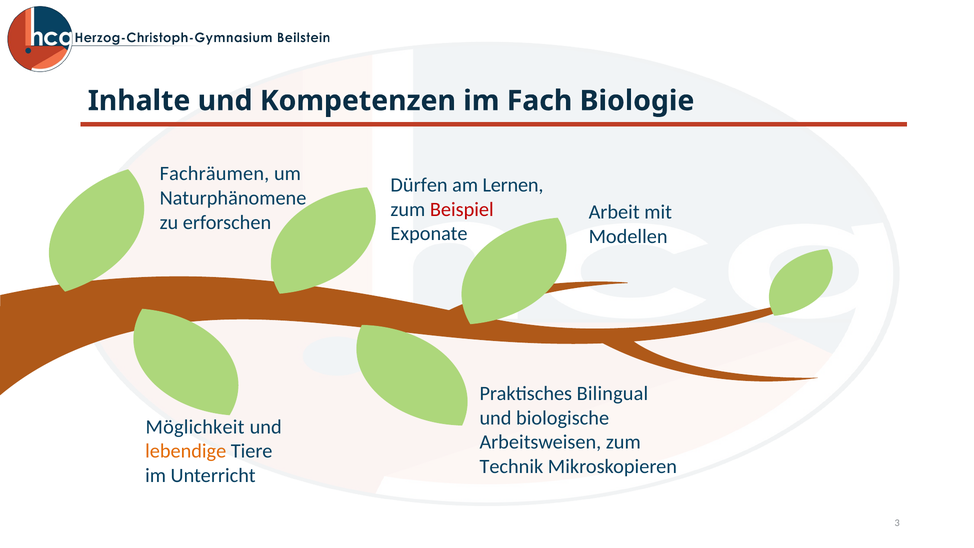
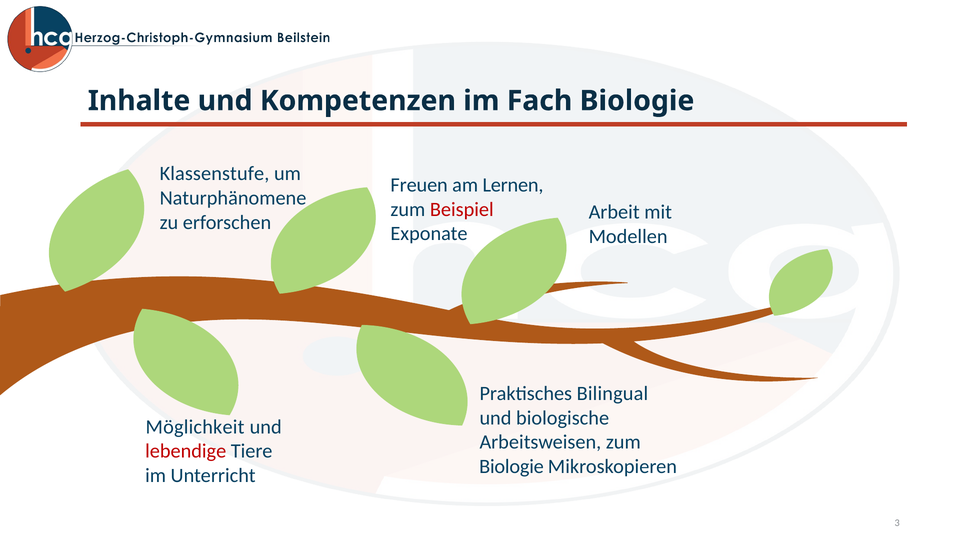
Fachräumen: Fachräumen -> Klassenstufe (215, 174)
Dürfen: Dürfen -> Freuen (419, 185)
lebendige colour: orange -> red (186, 451)
Technik: Technik -> Biologie (511, 467)
